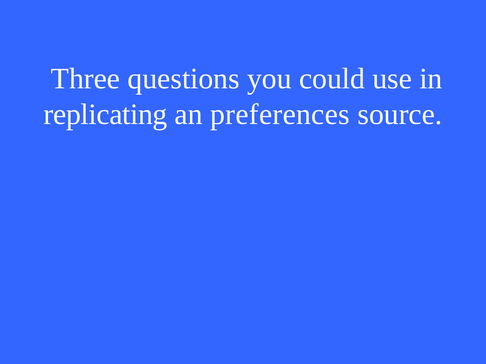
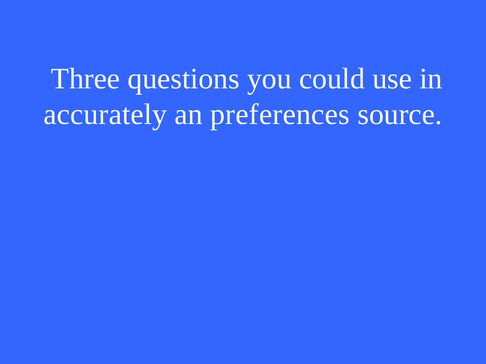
replicating: replicating -> accurately (105, 115)
